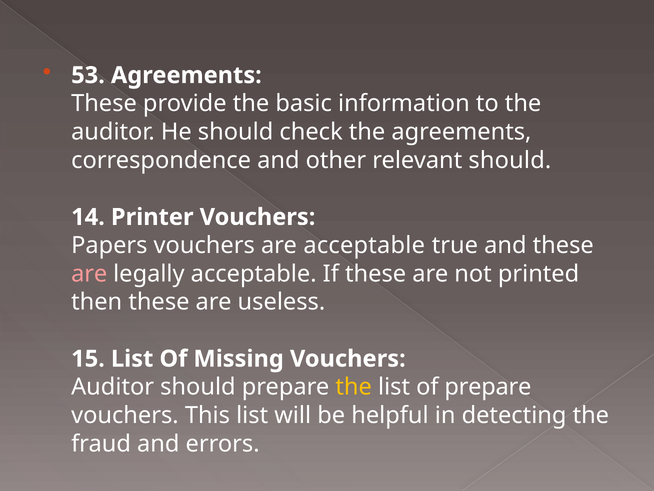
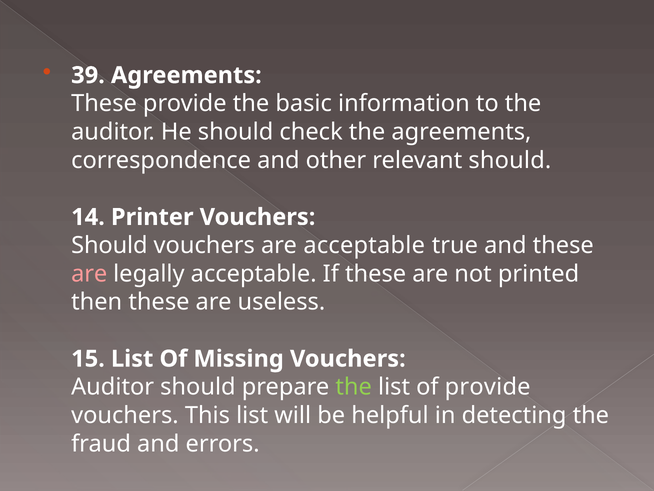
53: 53 -> 39 (88, 75)
Papers: Papers -> Should (109, 245)
the colour: yellow -> light green (354, 387)
of prepare: prepare -> provide (488, 387)
